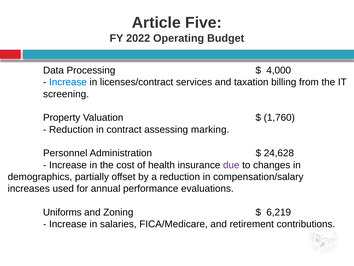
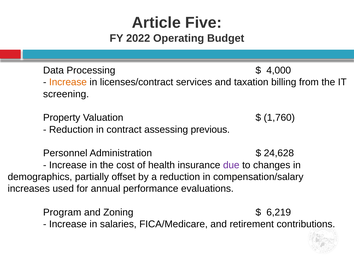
Increase colour: blue -> orange (68, 82)
marking: marking -> previous (210, 129)
Uniforms: Uniforms -> Program (62, 212)
